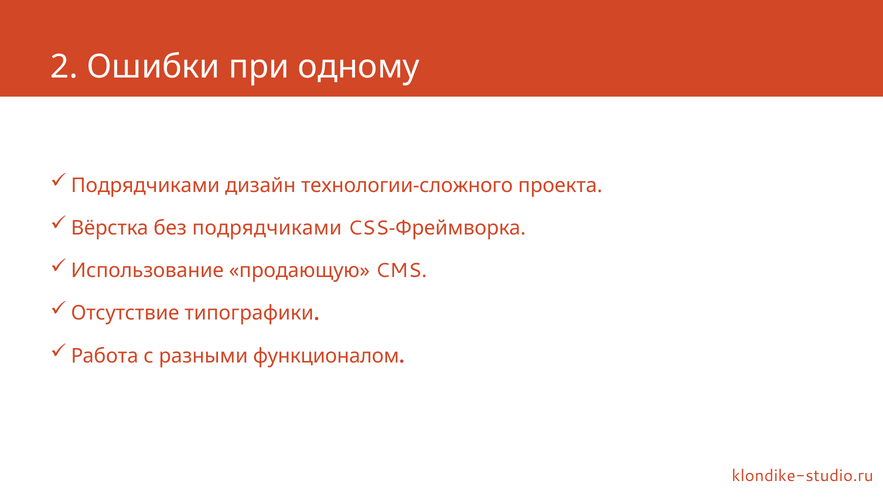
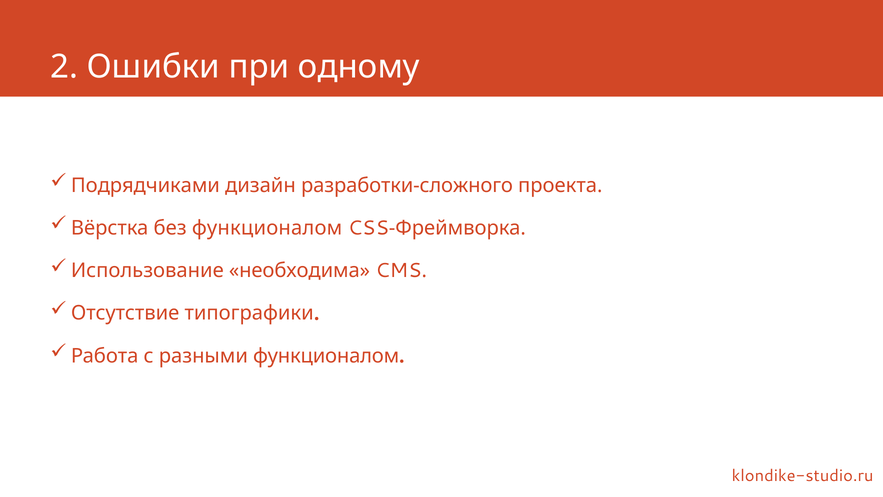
технологии-сложного: технологии-сложного -> разработки-сложного (407, 185)
без подрядчиками: подрядчиками -> функционалом (267, 228)
продающую: продающую -> необходима (299, 270)
